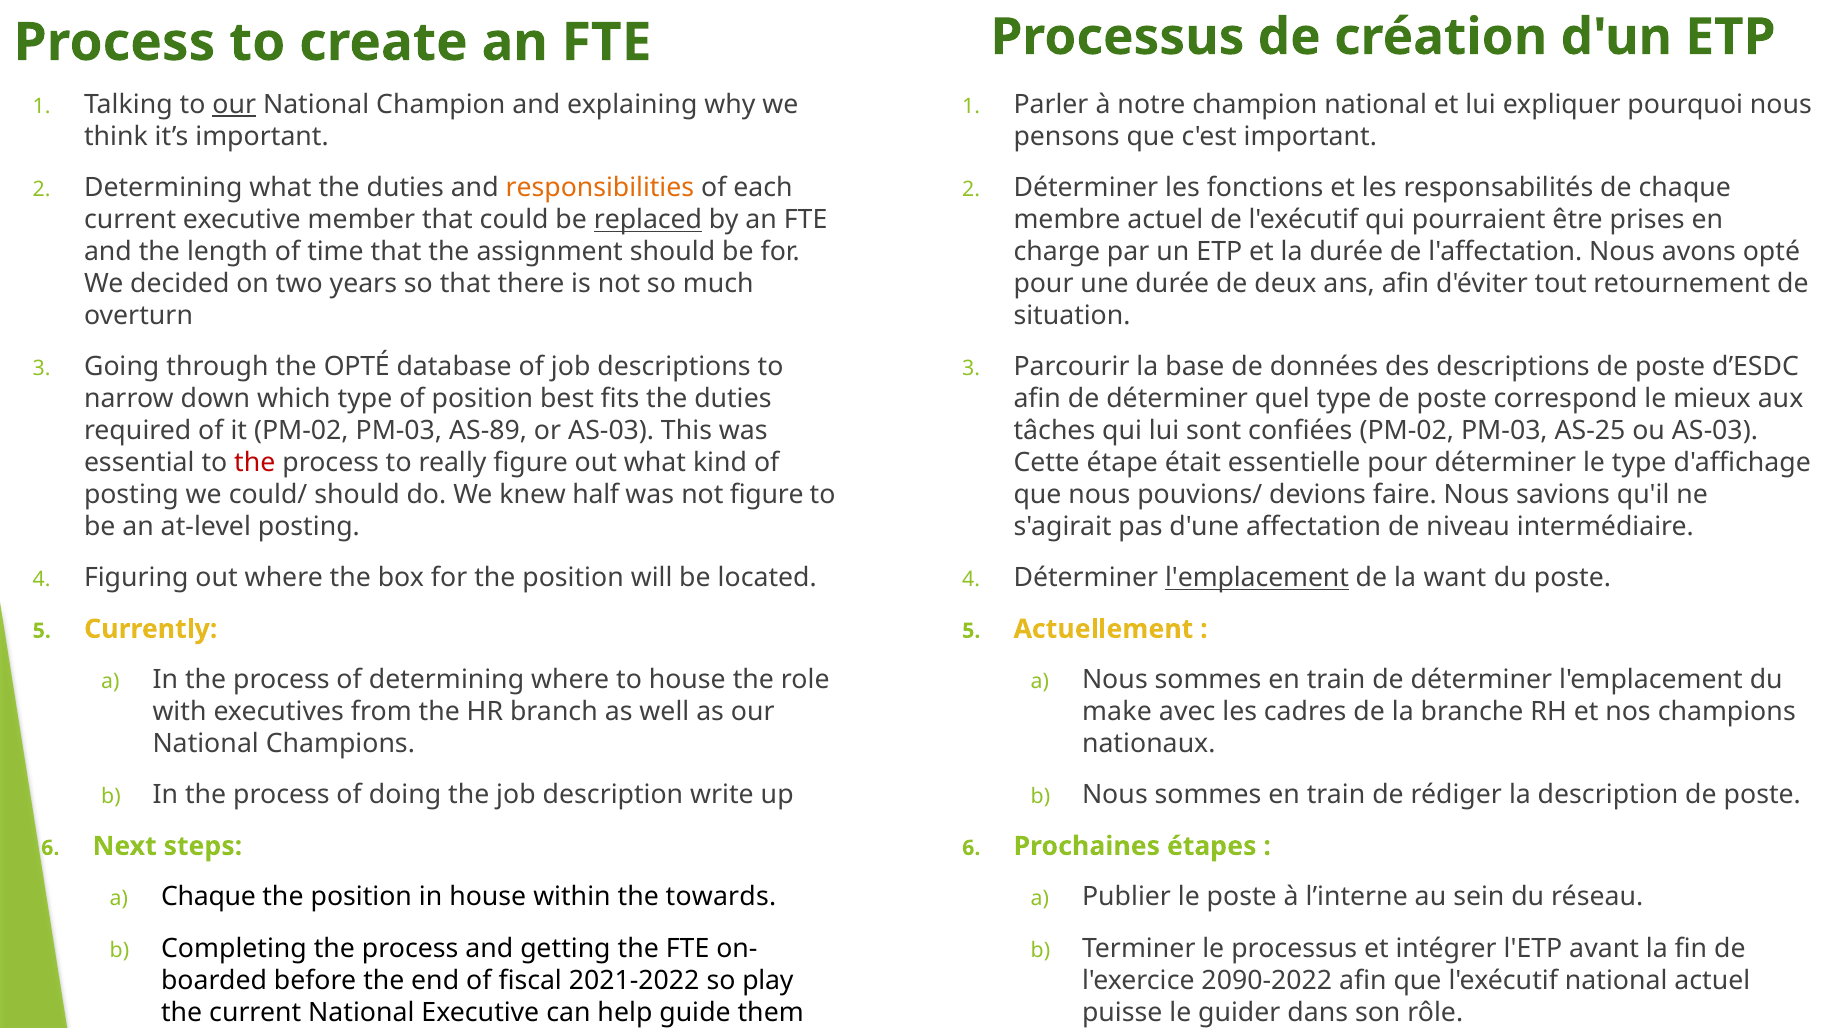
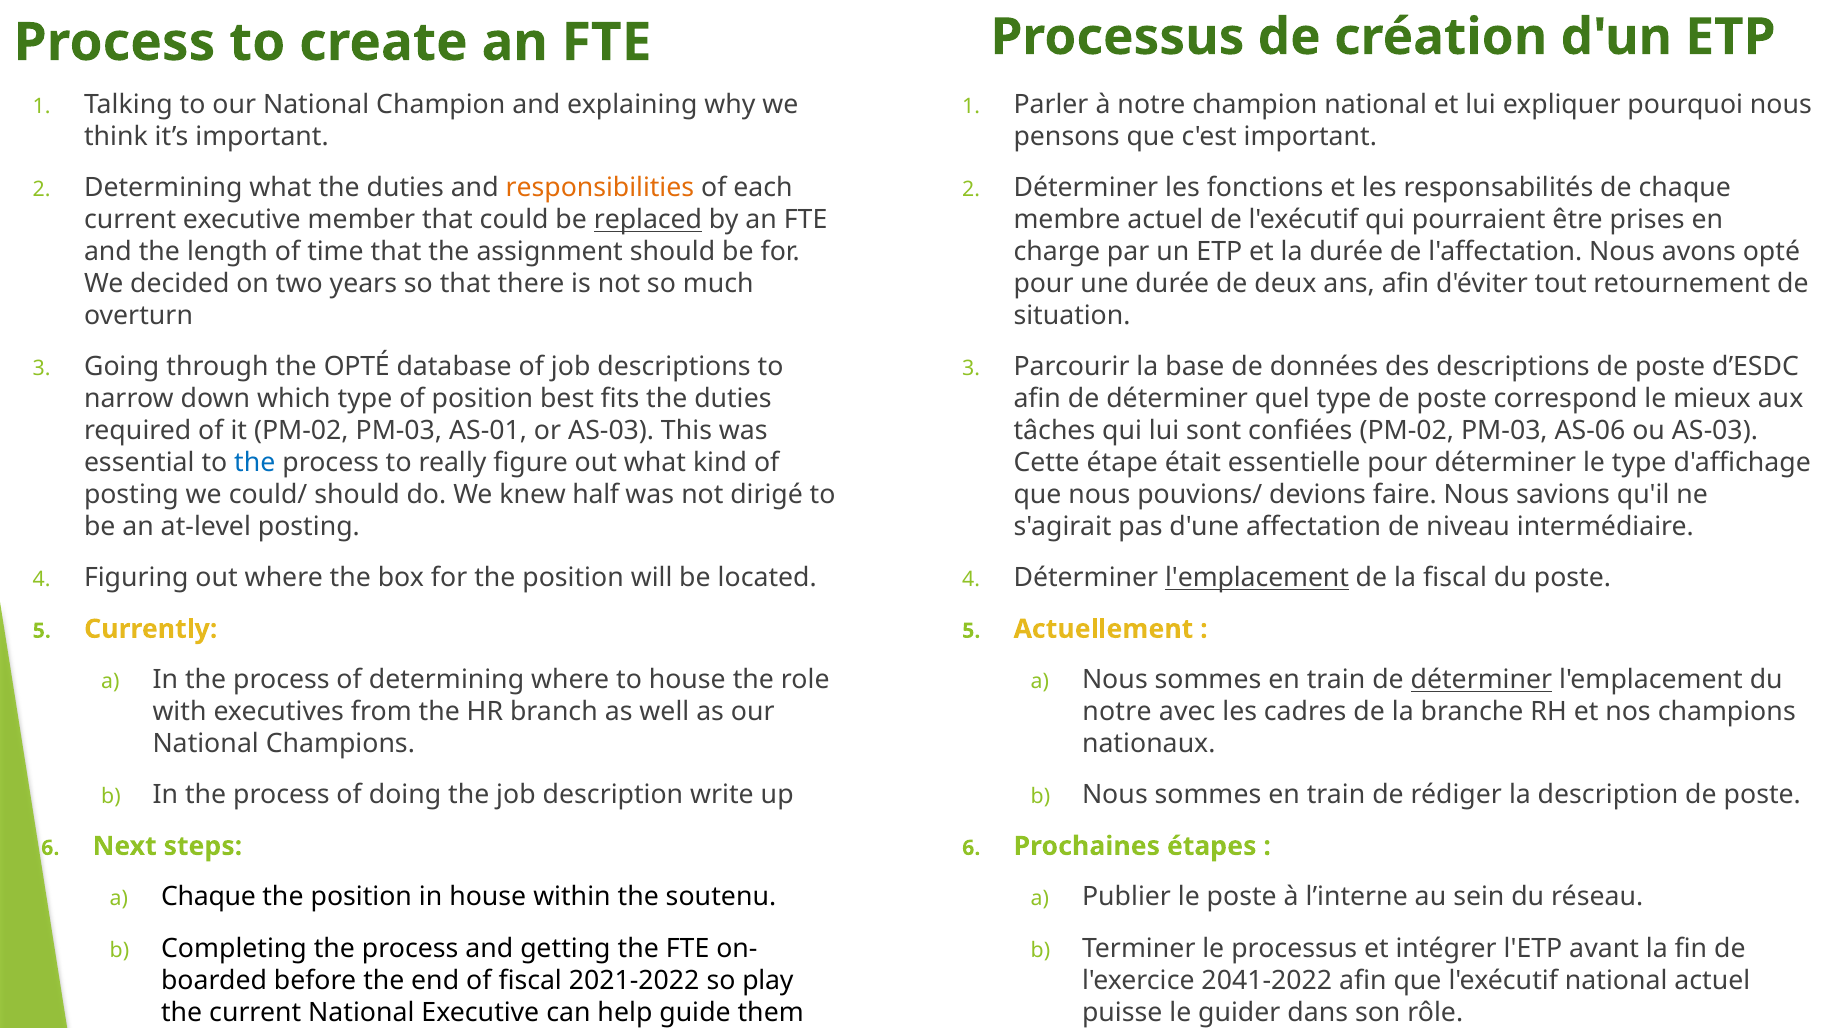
our underline: present -> none (234, 105)
AS-89: AS-89 -> AS-01 (488, 431)
AS-25: AS-25 -> AS-06 (1590, 431)
the colour: red -> blue (255, 463)
not figure: figure -> dirigé (767, 495)
la want: want -> fiscal (1455, 578)
déterminer underline: none -> present (1481, 680)
make: make -> notre (1117, 712)
towards: towards -> soutenu (721, 897)
2090-2022: 2090-2022 -> 2041-2022 (1267, 980)
